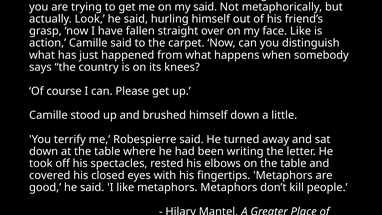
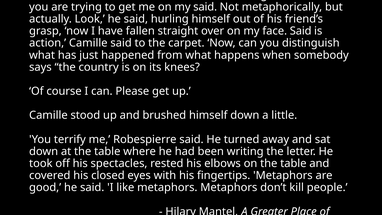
face Like: Like -> Said (301, 31)
